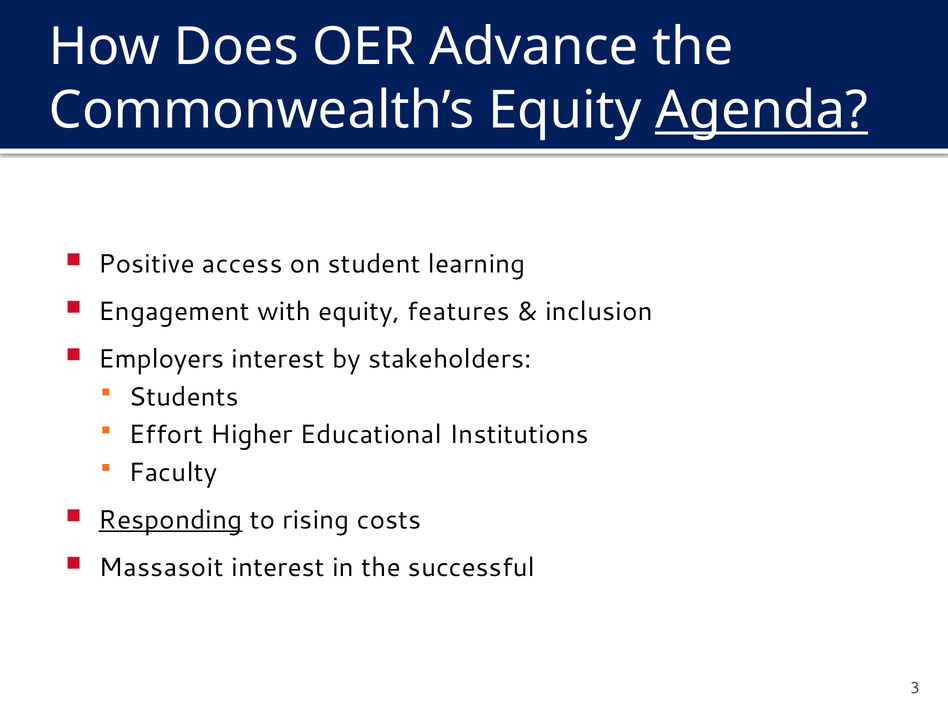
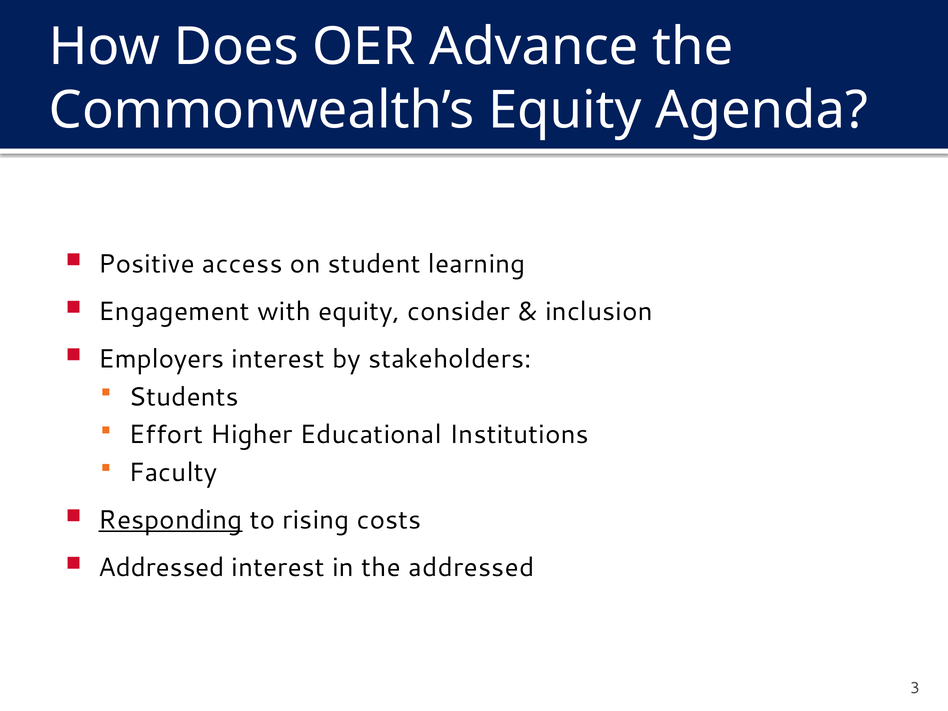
Agenda underline: present -> none (762, 110)
features: features -> consider (459, 312)
Massasoit: Massasoit -> Addressed (161, 567)
the successful: successful -> addressed (471, 567)
